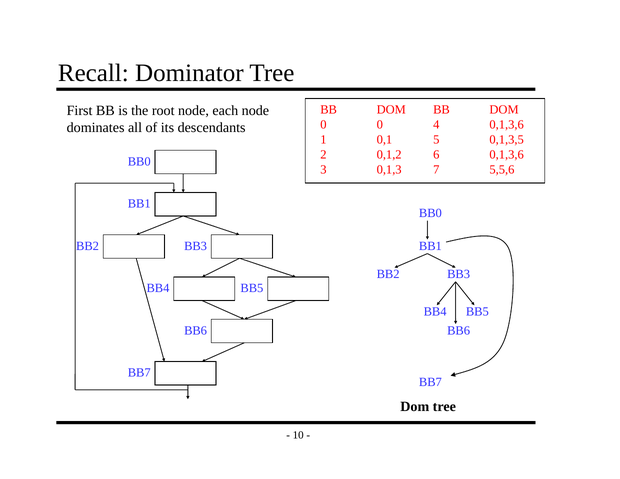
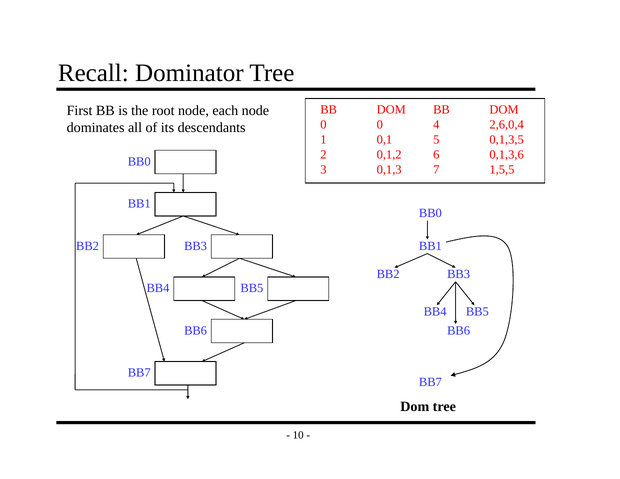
4 0,1,3,6: 0,1,3,6 -> 2,6,0,4 (507, 125)
5,5,6: 5,5,6 -> 1,5,5 (502, 170)
